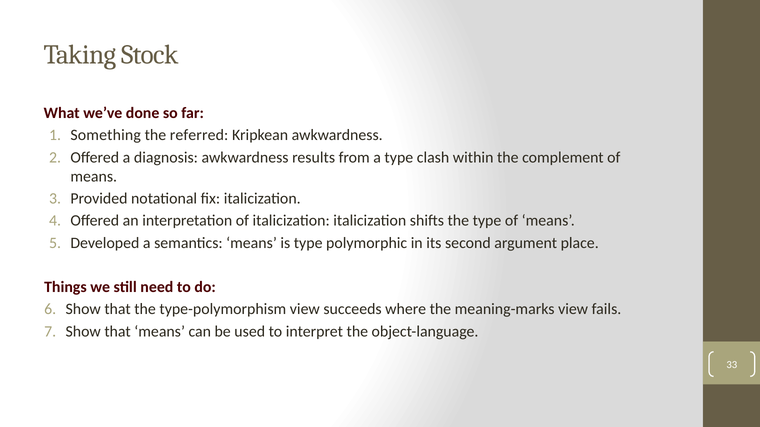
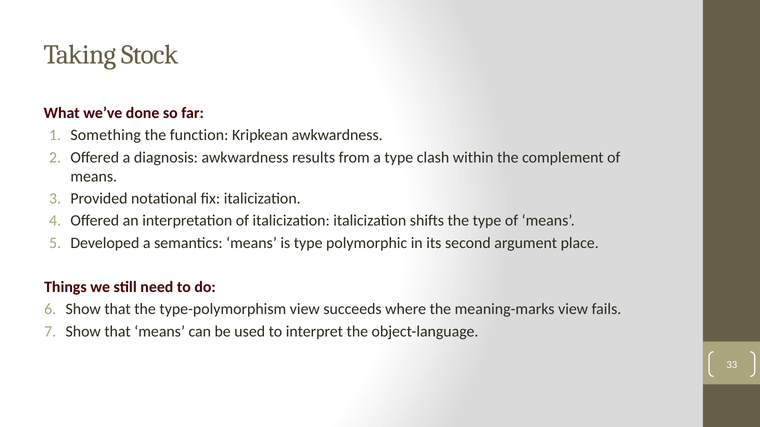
referred: referred -> function (199, 135)
